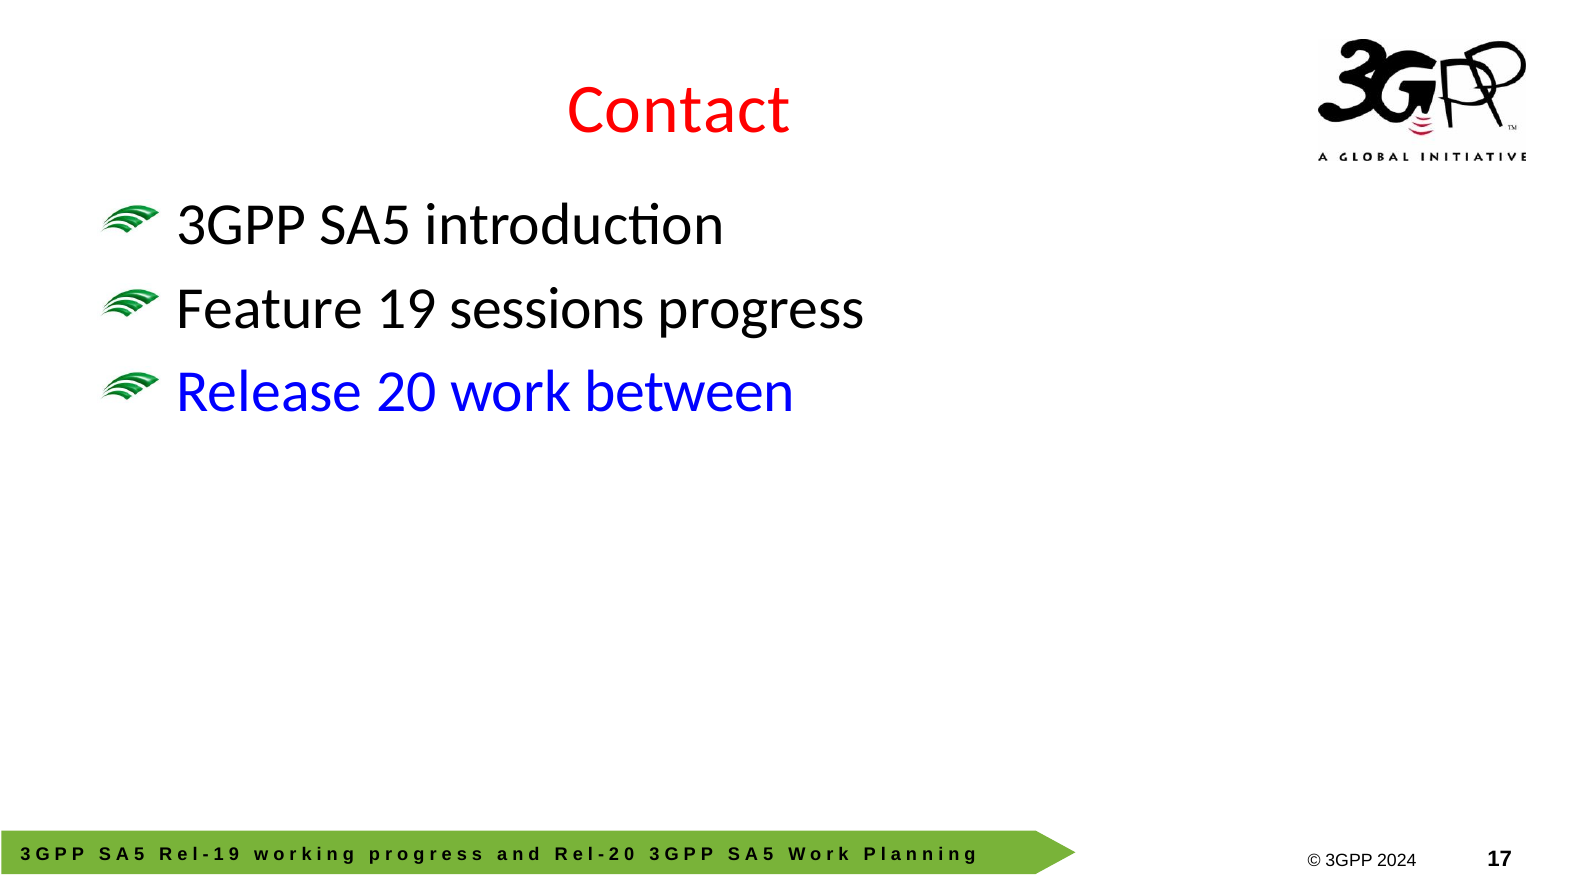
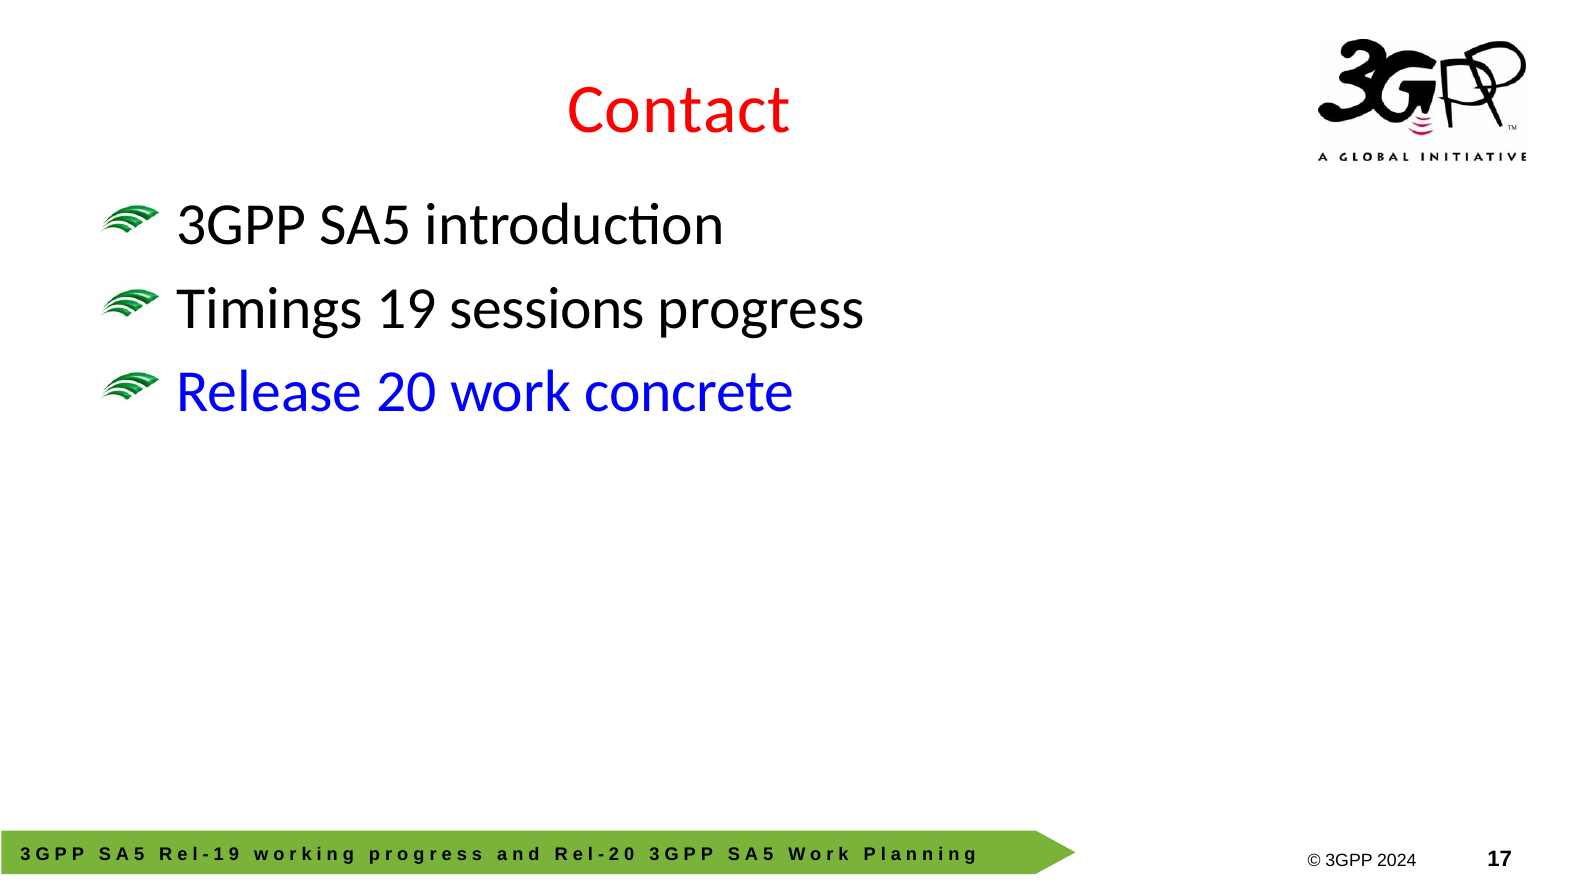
Feature: Feature -> Timings (270, 309)
between: between -> concrete (690, 392)
